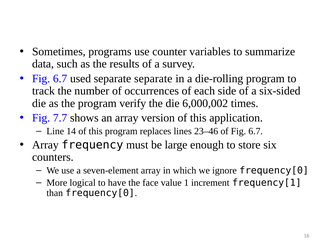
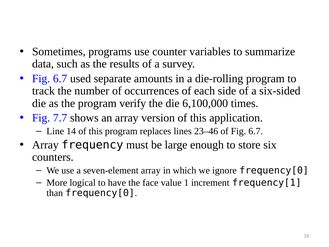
separate separate: separate -> amounts (153, 79)
6,000,002: 6,000,002 -> 6,100,000 (205, 103)
